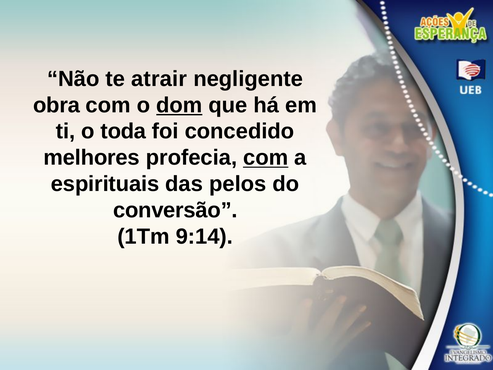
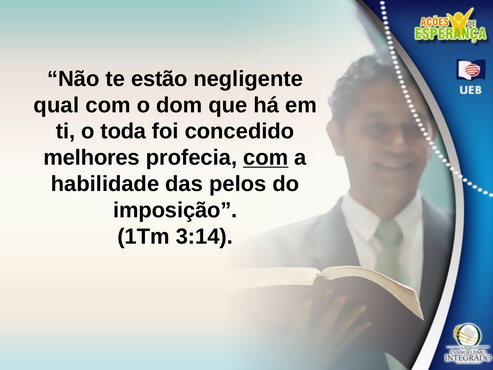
atrair: atrair -> estão (159, 79)
obra: obra -> qual (56, 105)
dom underline: present -> none (179, 105)
espirituais: espirituais -> habilidade (105, 184)
conversão: conversão -> imposição (175, 210)
9:14: 9:14 -> 3:14 (204, 237)
